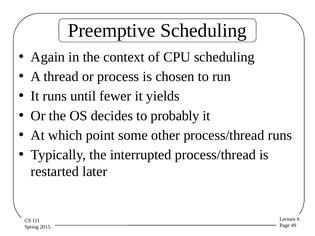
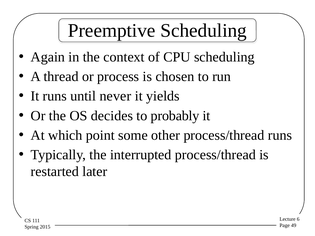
fewer: fewer -> never (115, 96)
